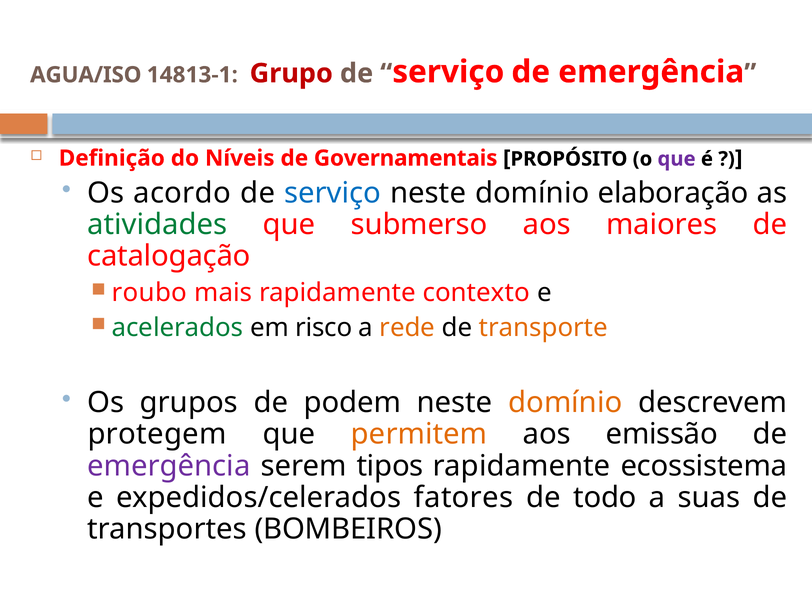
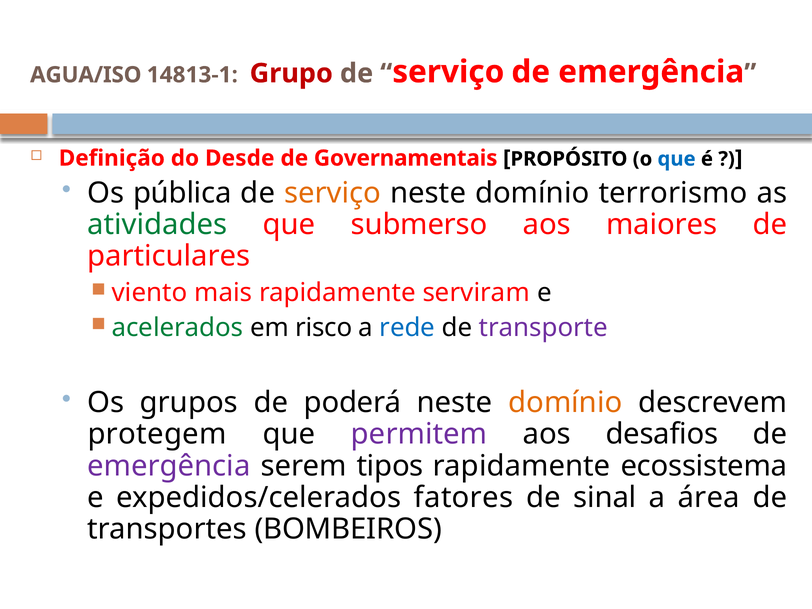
Níveis: Níveis -> Desde (240, 158)
que colour: purple -> blue (677, 159)
acordo: acordo -> pública (182, 193)
serviço colour: blue -> orange (333, 193)
elaboração: elaboração -> terrorismo (673, 193)
catalogação: catalogação -> particulares (169, 256)
roubo: roubo -> viento (150, 293)
contexto: contexto -> serviram (476, 293)
rede colour: orange -> blue (407, 328)
transporte colour: orange -> purple (543, 328)
podem: podem -> poderá (353, 403)
permitem colour: orange -> purple (419, 434)
emissão: emissão -> desafios (662, 434)
todo: todo -> sinal (605, 498)
suas: suas -> área (709, 498)
